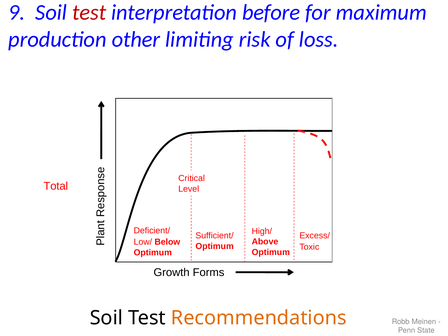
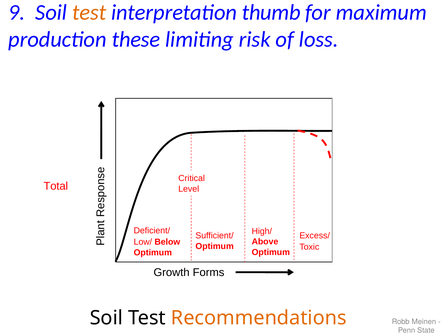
test colour: red -> orange (89, 13)
before: before -> thumb (271, 13)
other: other -> these (136, 39)
